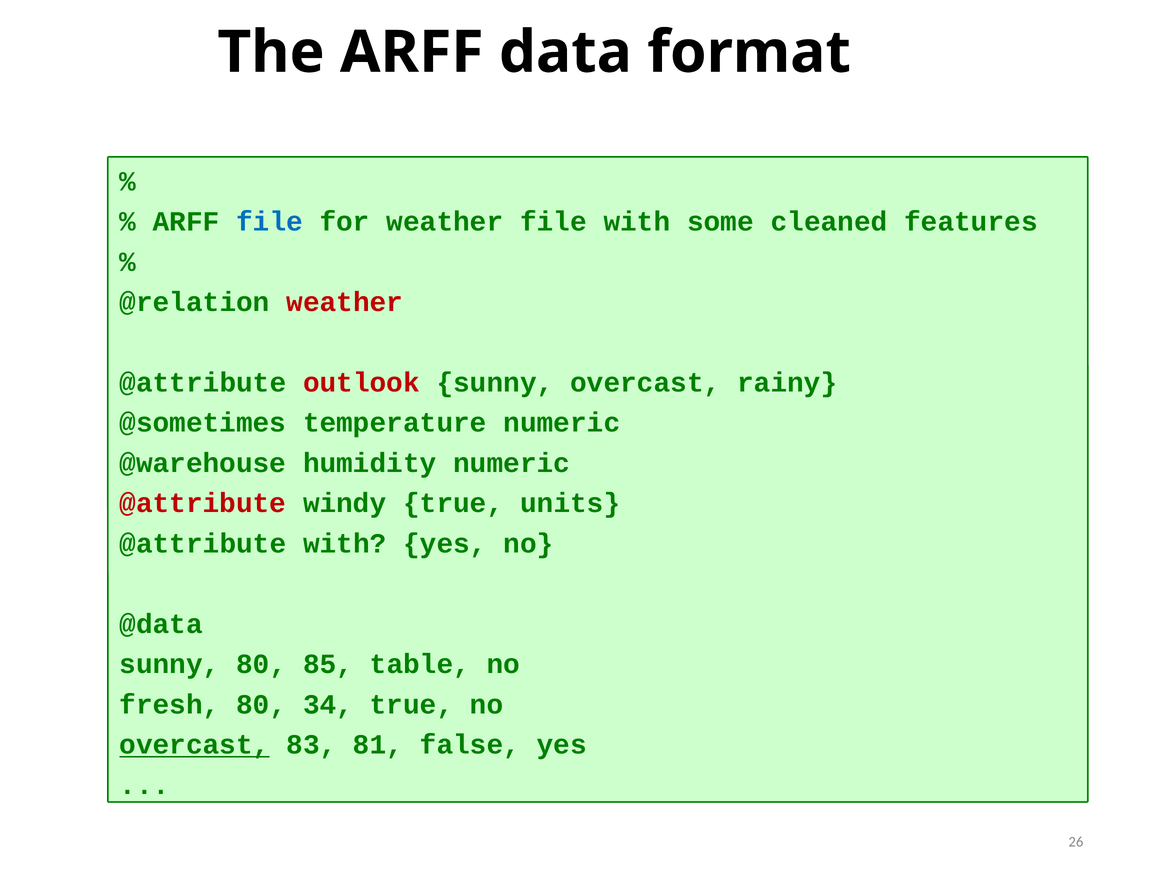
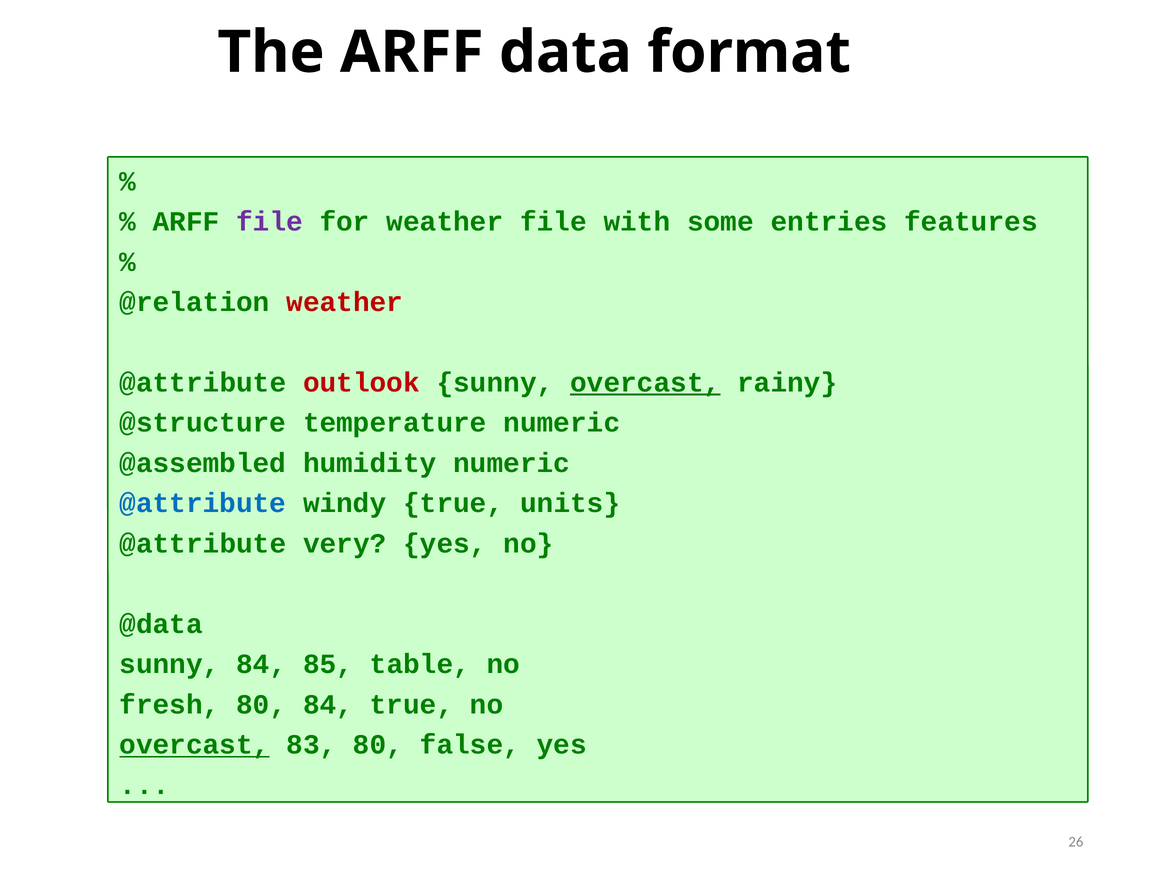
file colour: blue -> purple (270, 222)
cleaned: cleaned -> entries (829, 222)
overcast underline: none -> present (645, 383)
@sometimes: @sometimes -> @structure (203, 423)
@warehouse: @warehouse -> @assembled (203, 463)
@attribute colour: red -> blue (203, 503)
@attribute with: with -> very (345, 544)
sunny 80: 80 -> 84 (261, 664)
80 34: 34 -> 84 (328, 704)
83 81: 81 -> 80 (378, 745)
